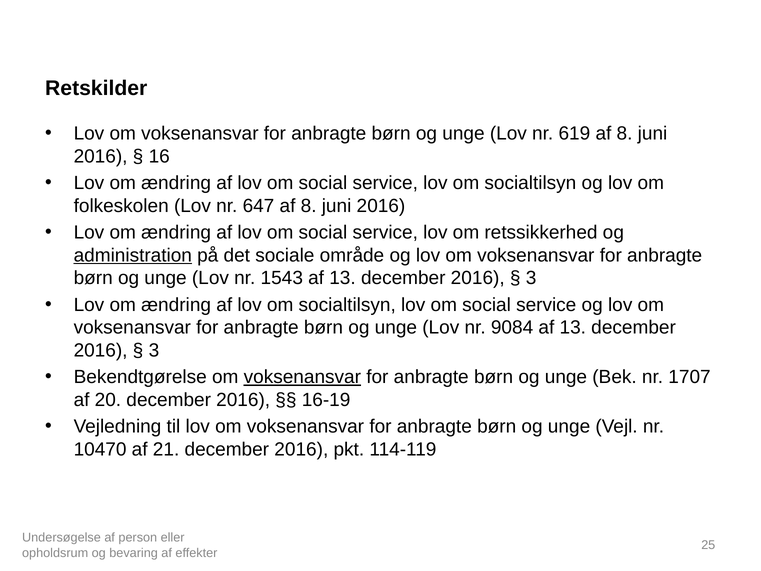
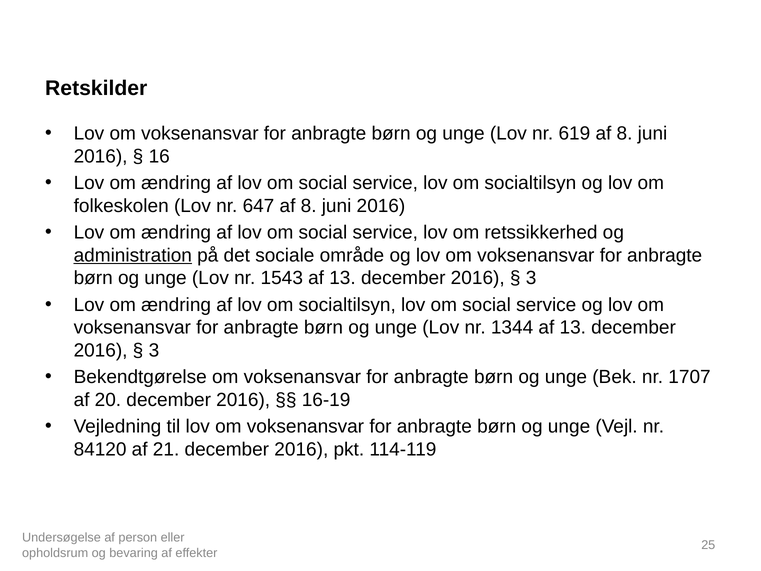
9084: 9084 -> 1344 (512, 327)
voksenansvar underline: present -> none (302, 377)
10470: 10470 -> 84120 (100, 449)
